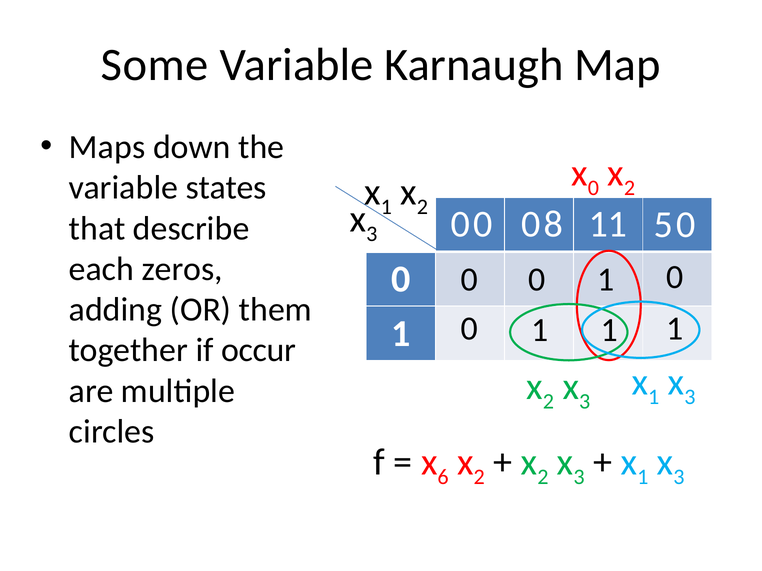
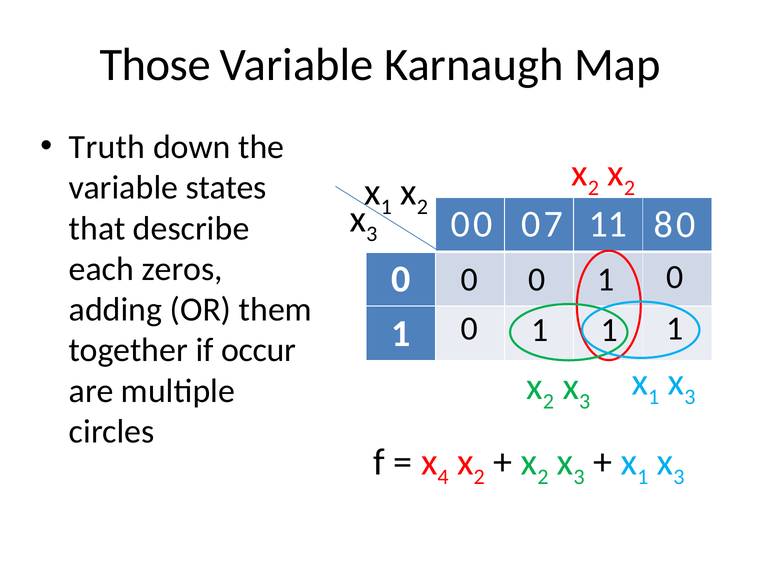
Some: Some -> Those (155, 65)
Maps: Maps -> Truth (107, 147)
0: 0 -> 2 (593, 188)
8: 8 -> 7 (554, 224)
5: 5 -> 8 (663, 225)
6: 6 -> 4 (443, 477)
